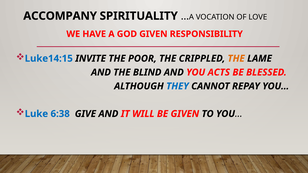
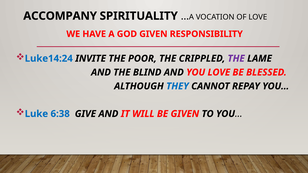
Luke14:15: Luke14:15 -> Luke14:24 (49, 59)
THE colour: orange -> purple (236, 59)
YOU ACTS: ACTS -> LOVE (219, 72)
